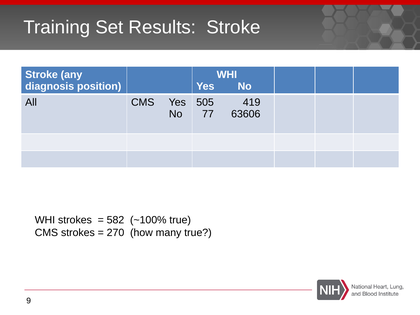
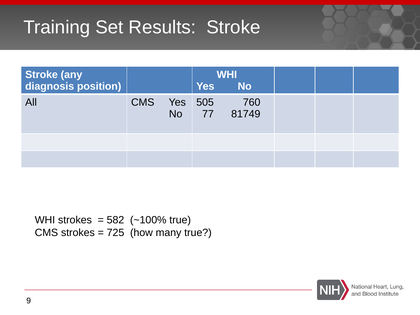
419: 419 -> 760 (252, 102)
63606: 63606 -> 81749 (246, 114)
270: 270 -> 725 (116, 233)
